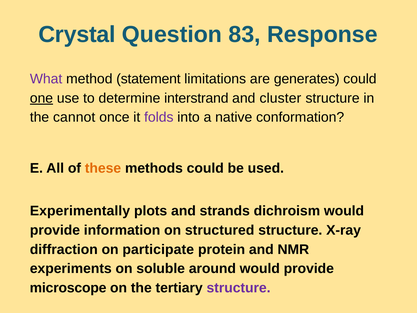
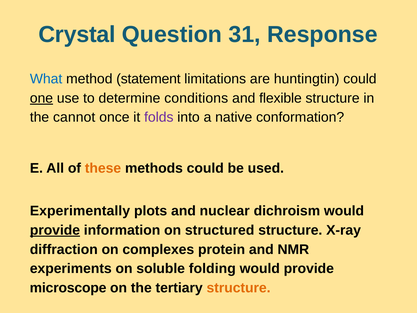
83: 83 -> 31 (245, 35)
What colour: purple -> blue (46, 79)
generates: generates -> huntingtin (307, 79)
interstrand: interstrand -> conditions (196, 98)
cluster: cluster -> flexible (281, 98)
strands: strands -> nuclear (225, 211)
provide underline: none -> present (55, 230)
participate: participate -> complexes (158, 249)
around: around -> folding (212, 268)
structure colour: purple -> orange (239, 288)
